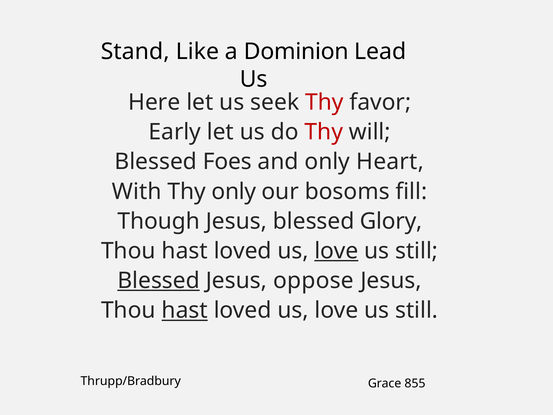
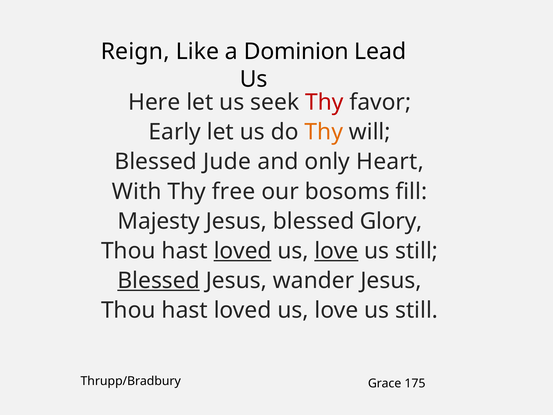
Stand: Stand -> Reign (135, 51)
Thy colour: red -> orange (324, 132)
Foes: Foes -> Jude (227, 162)
Thy only: only -> free (234, 191)
Though: Though -> Majesty (159, 221)
loved underline: none -> present (243, 251)
oppose: oppose -> wander (314, 280)
hast underline: present -> none (185, 310)
855: 855 -> 175 (415, 383)
